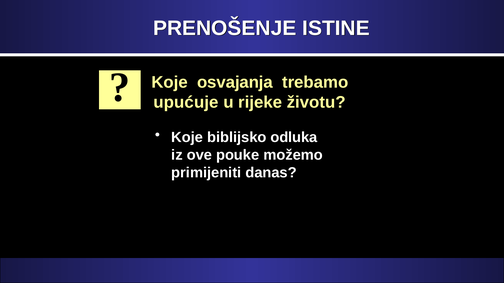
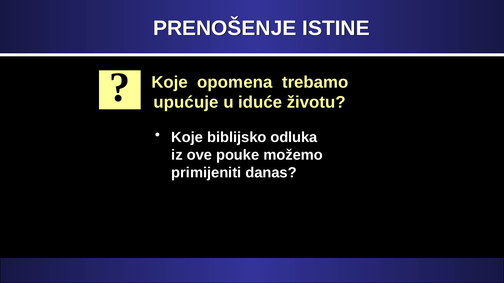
osvajanja: osvajanja -> opomena (235, 82)
rijeke: rijeke -> iduće (260, 103)
